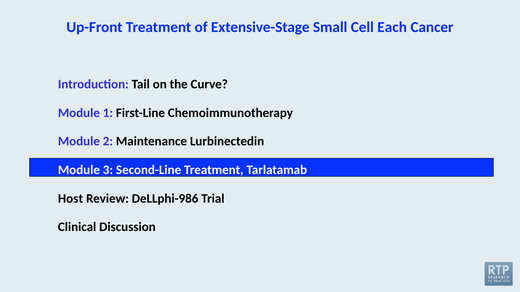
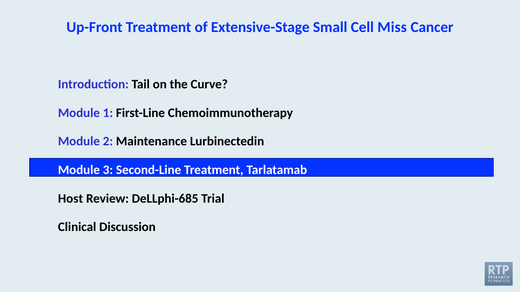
Each: Each -> Miss (392, 27)
DeLLphi-986: DeLLphi-986 -> DeLLphi-685 (165, 199)
